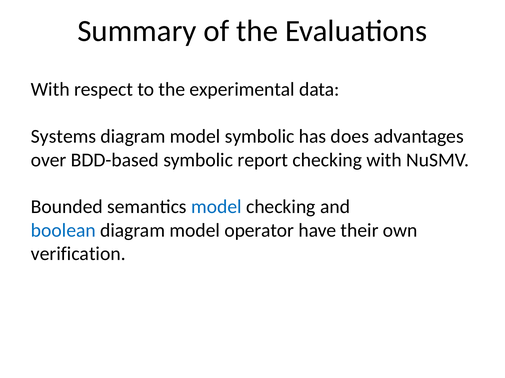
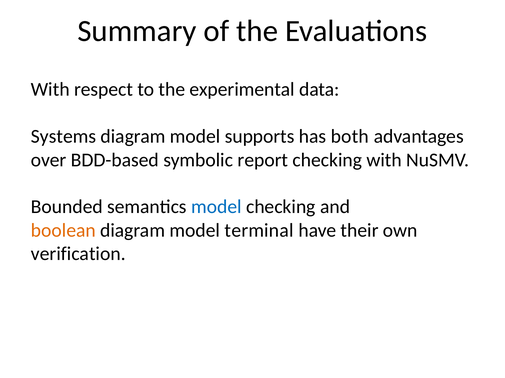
model symbolic: symbolic -> supports (260, 137)
does: does -> both (350, 137)
boolean colour: blue -> orange (63, 231)
operator: operator -> terminal (259, 231)
